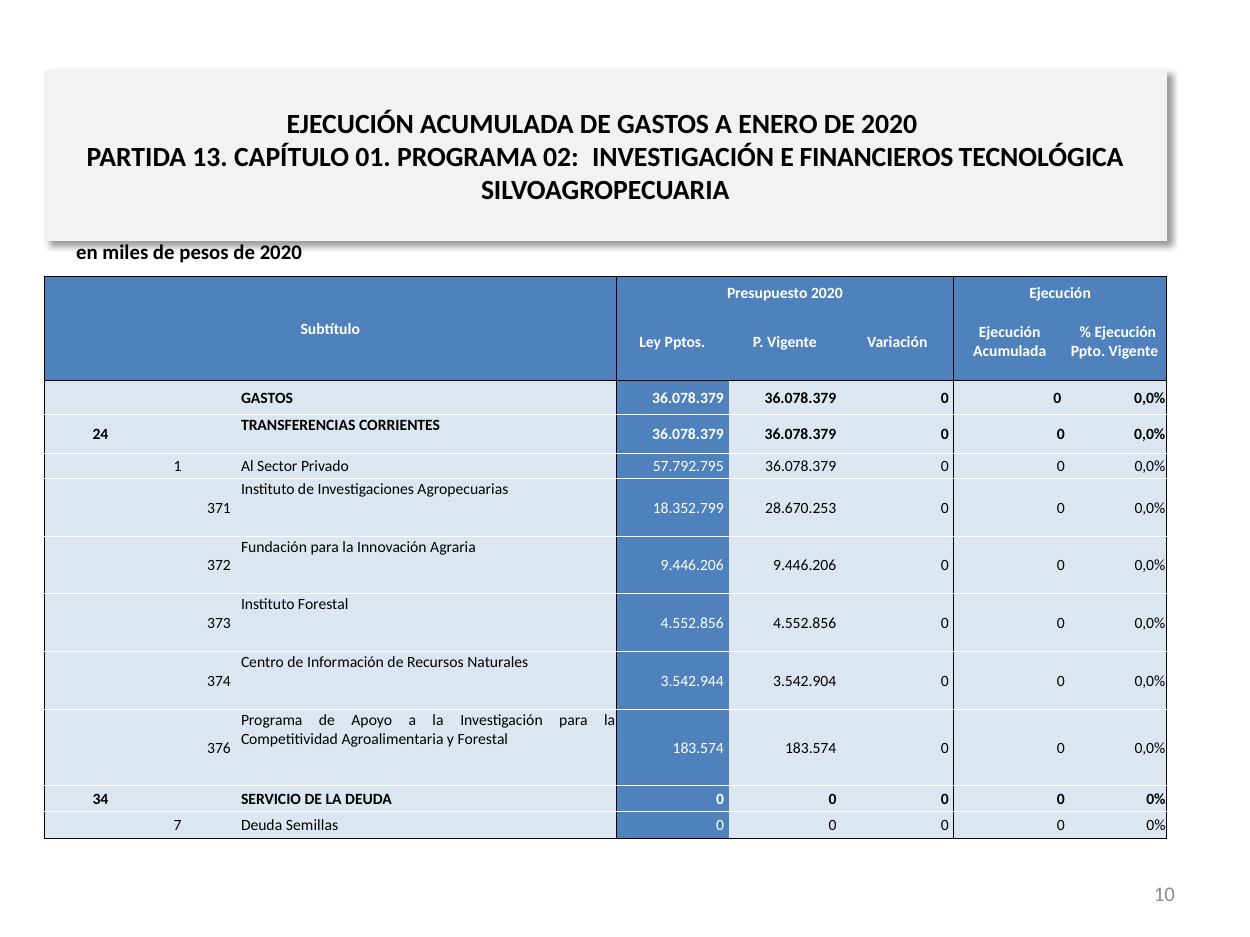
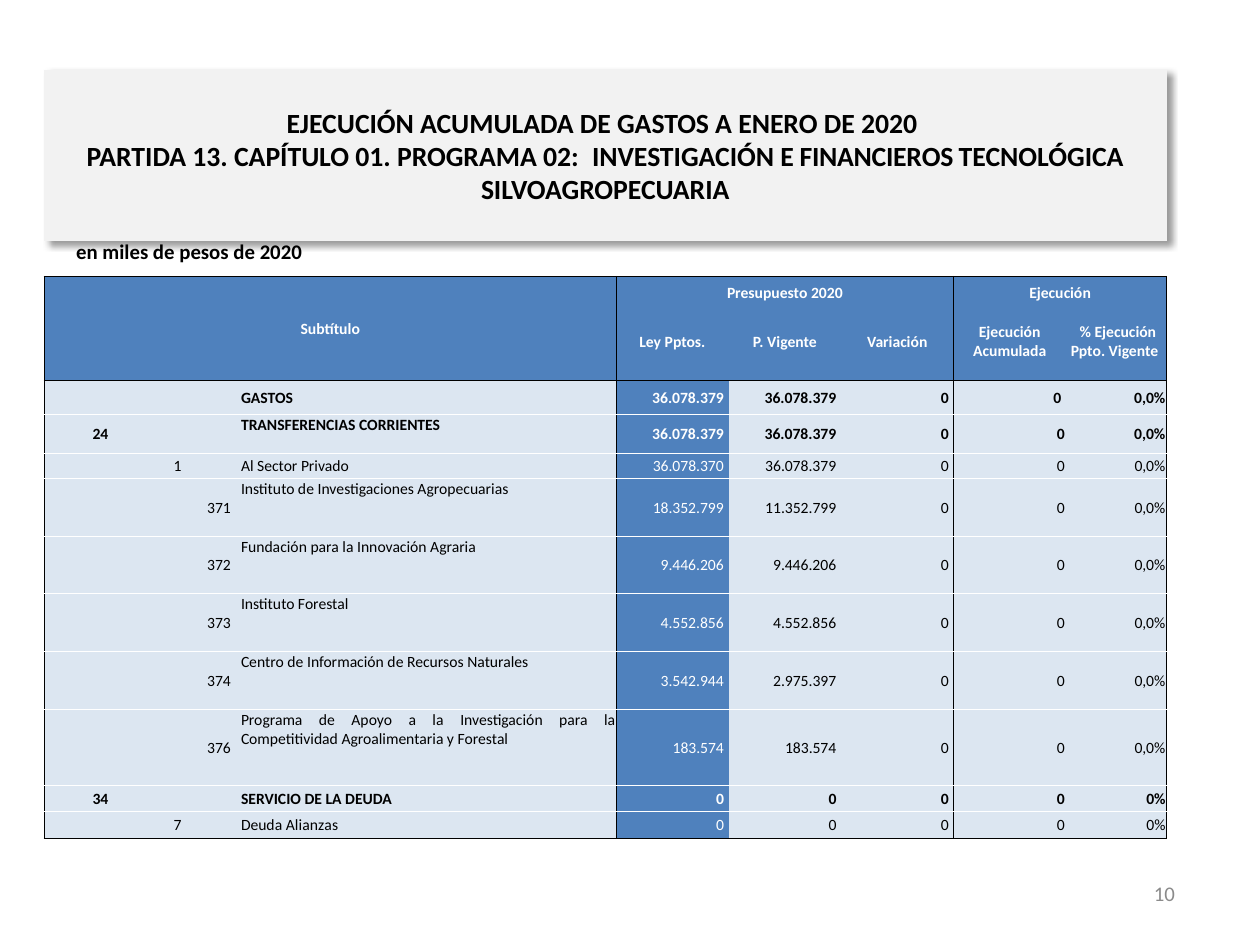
57.792.795: 57.792.795 -> 36.078.370 (688, 467)
28.670.253: 28.670.253 -> 11.352.799 (801, 508)
3.542.904: 3.542.904 -> 2.975.397 (805, 681)
Semillas: Semillas -> Alianzas (312, 826)
